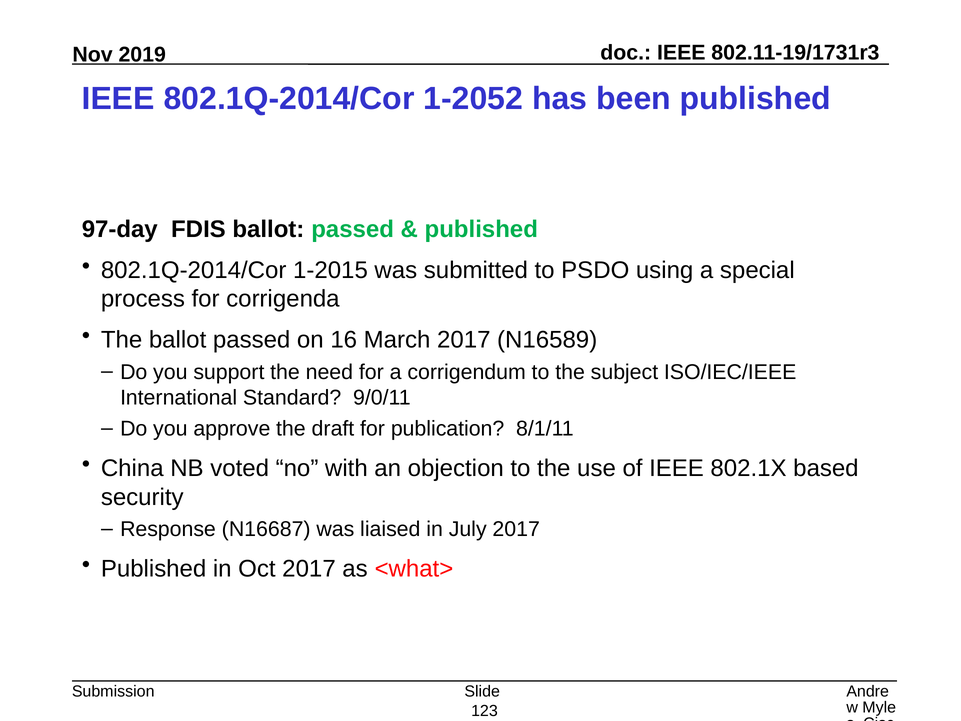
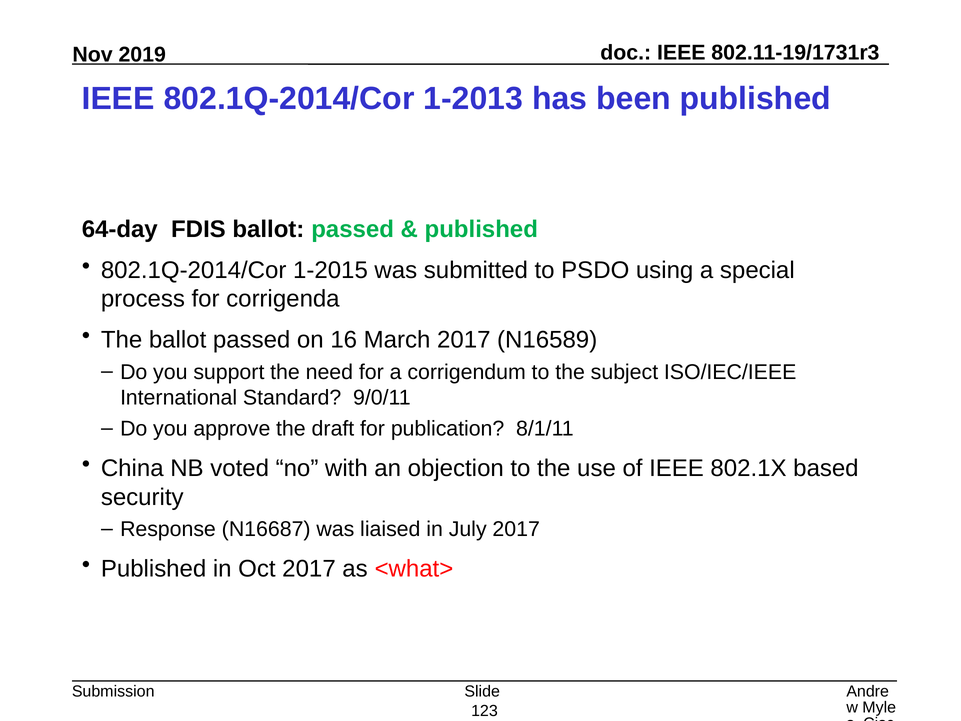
1-2052: 1-2052 -> 1-2013 (473, 98)
97-day: 97-day -> 64-day (120, 229)
